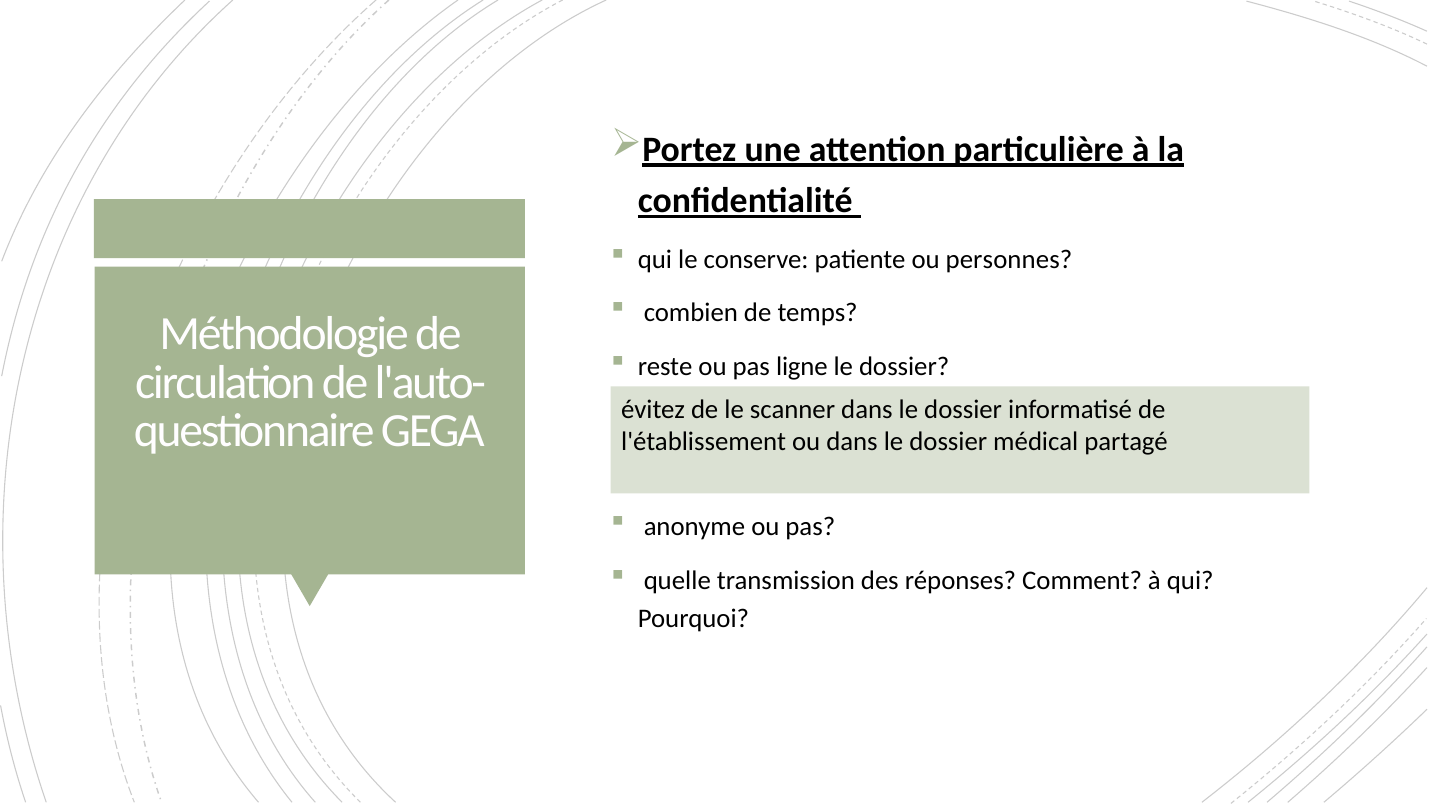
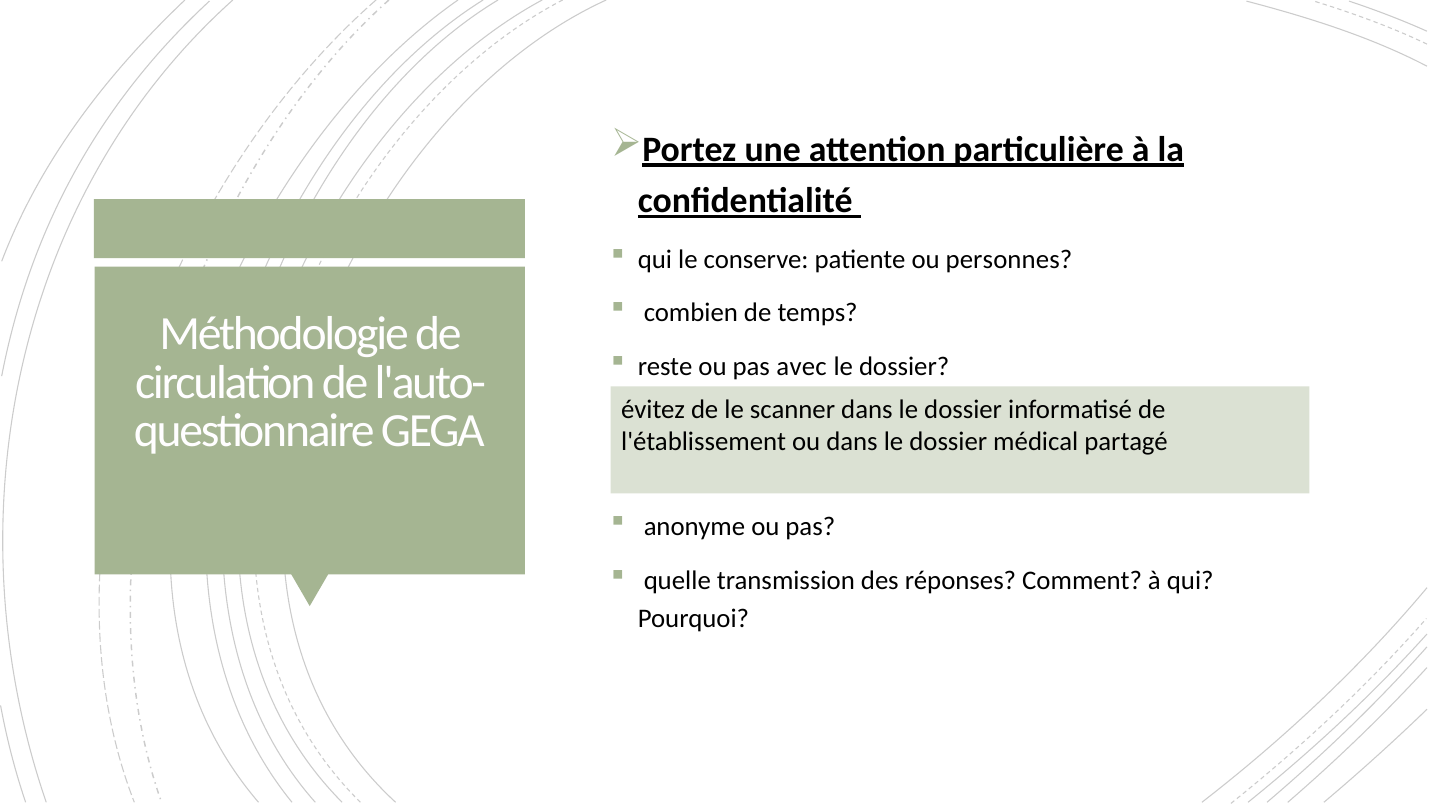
ligne: ligne -> avec (802, 366)
